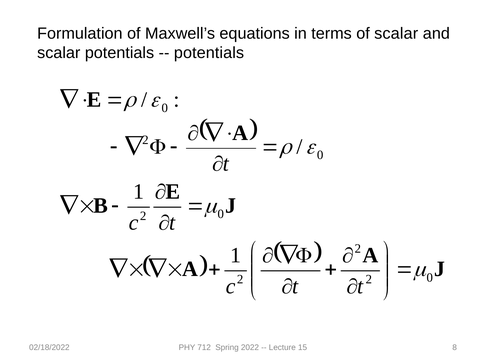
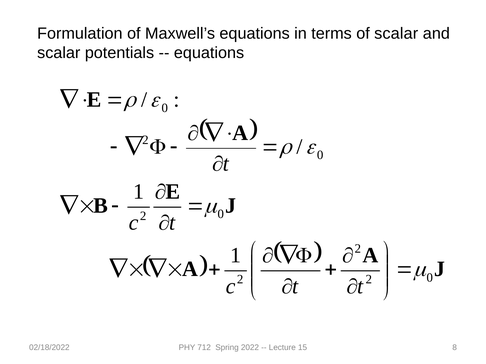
potentials: potentials -> equations (209, 53)
